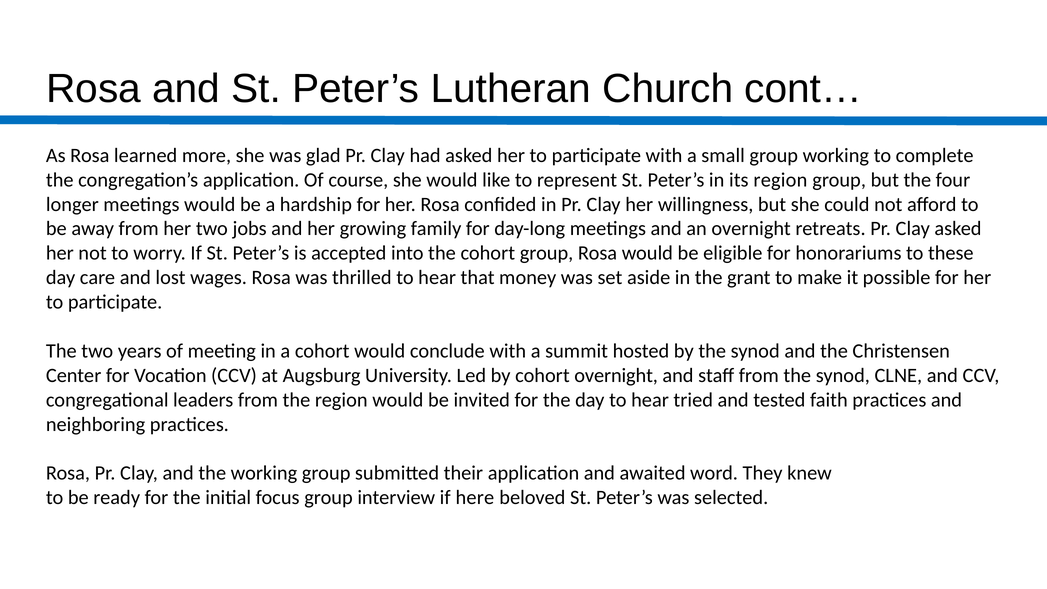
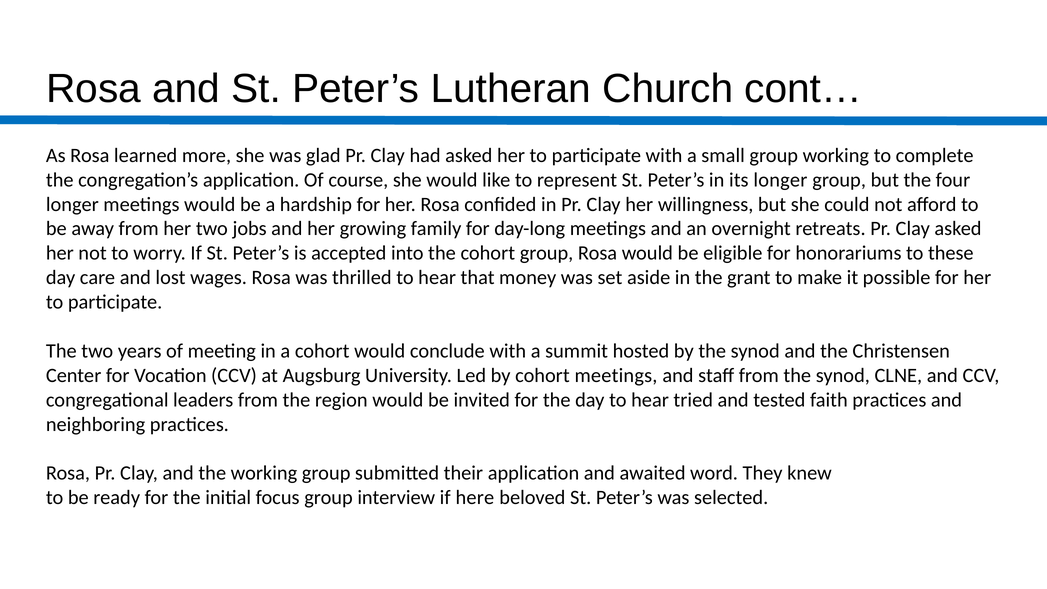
its region: region -> longer (780, 180)
cohort overnight: overnight -> meetings (616, 375)
